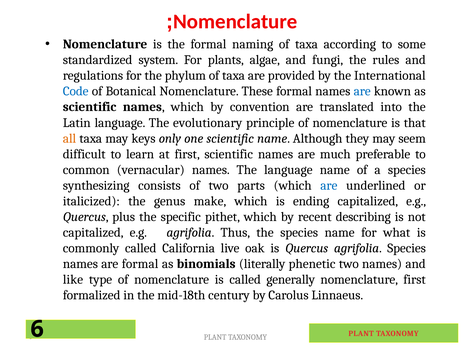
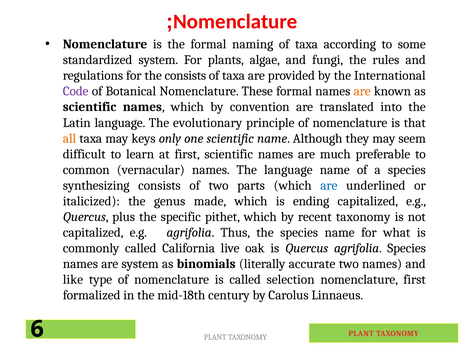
the phylum: phylum -> consists (185, 76)
Code colour: blue -> purple (76, 91)
are colour: blue -> orange (362, 91)
make: make -> made (210, 201)
recent describing: describing -> taxonomy (363, 217)
are formal: formal -> system (140, 264)
phenetic: phenetic -> accurate (312, 264)
generally: generally -> selection (291, 280)
